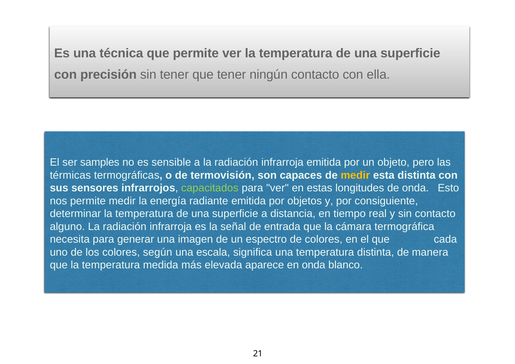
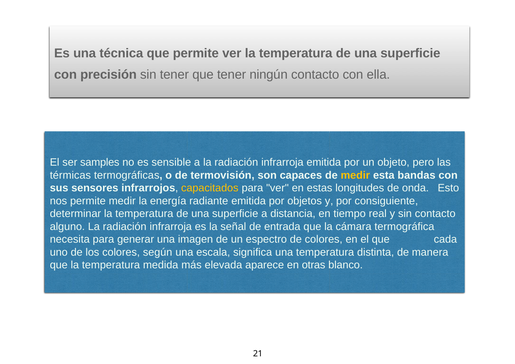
esta distinta: distinta -> bandas (417, 175)
capacitados colour: light green -> yellow (210, 188)
en onda: onda -> otras (314, 265)
